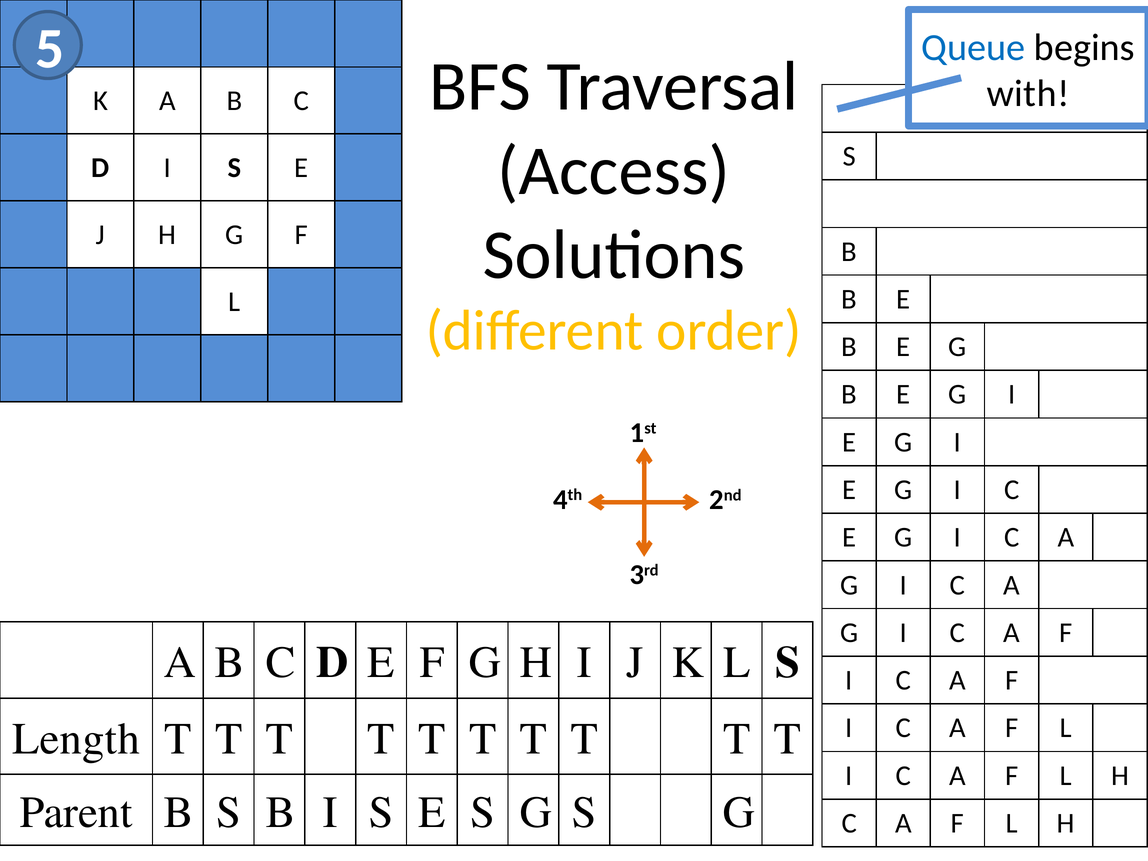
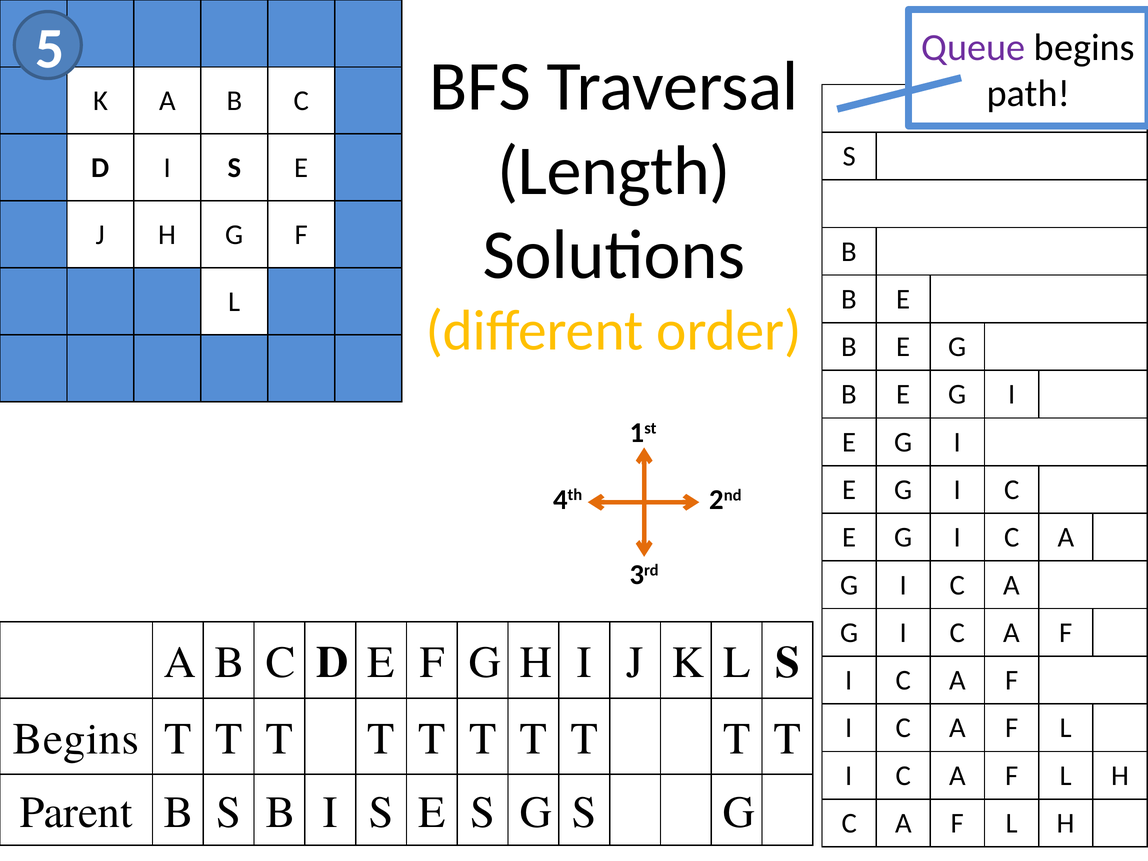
Queue colour: blue -> purple (973, 47)
with: with -> path (1028, 93)
Access: Access -> Length (614, 171)
Length: Length -> Begins (76, 739)
